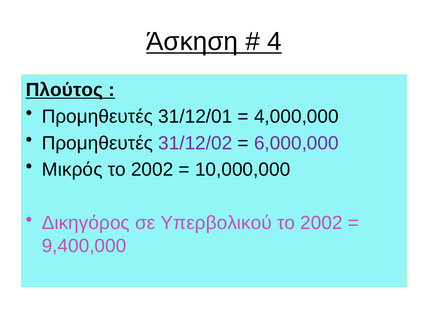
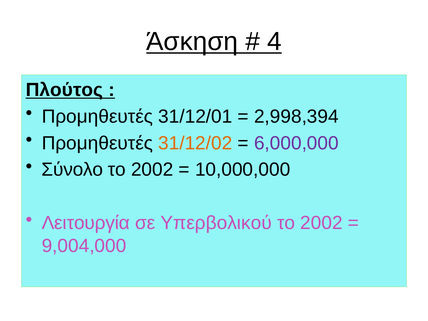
4,000,000: 4,000,000 -> 2,998,394 (296, 116)
31/12/02 colour: purple -> orange (195, 143)
Μικρός: Μικρός -> Σύνολο (72, 170)
Δικηγόρος: Δικηγόρος -> Λειτουργία (86, 223)
9,400,000: 9,400,000 -> 9,004,000 (84, 246)
